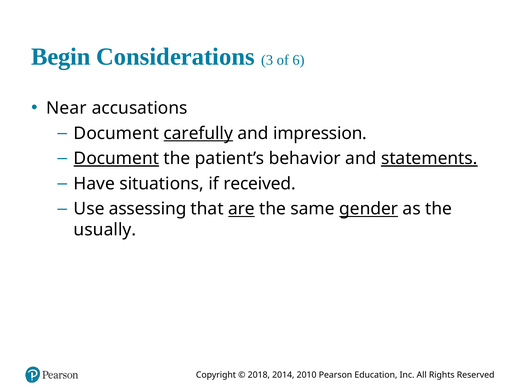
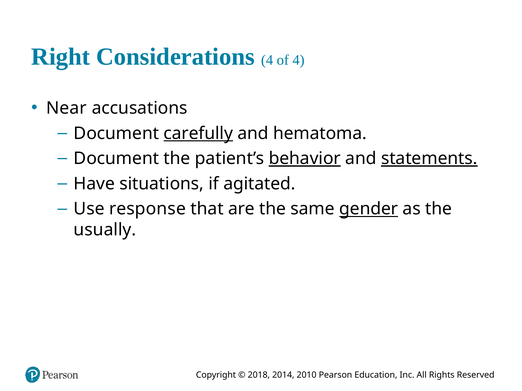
Begin: Begin -> Right (61, 57)
Considerations 3: 3 -> 4 (267, 60)
of 6: 6 -> 4 (299, 60)
impression: impression -> hematoma (320, 133)
Document underline: present -> none (116, 159)
behavior underline: none -> present (305, 159)
received: received -> agitated (259, 184)
assessing: assessing -> response (147, 209)
are underline: present -> none (241, 209)
